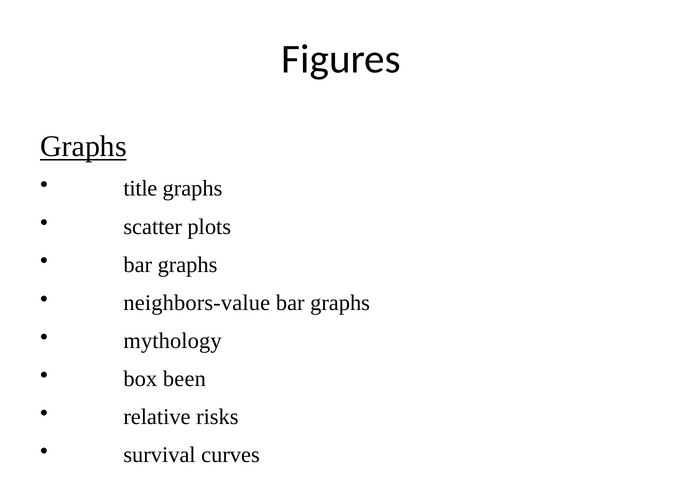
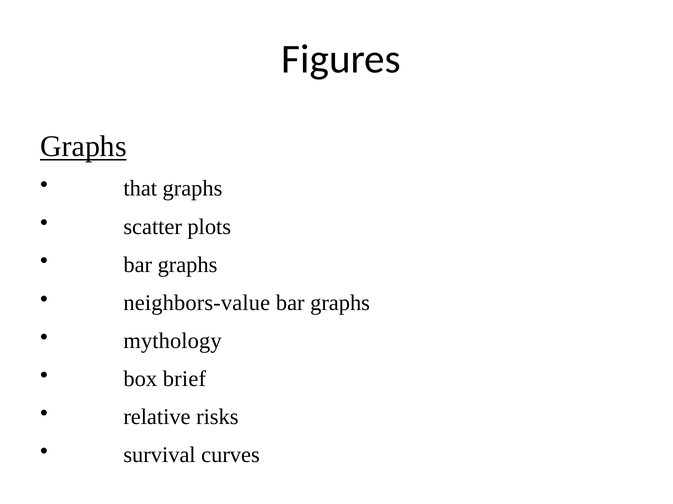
title: title -> that (140, 189)
been: been -> brief (184, 379)
